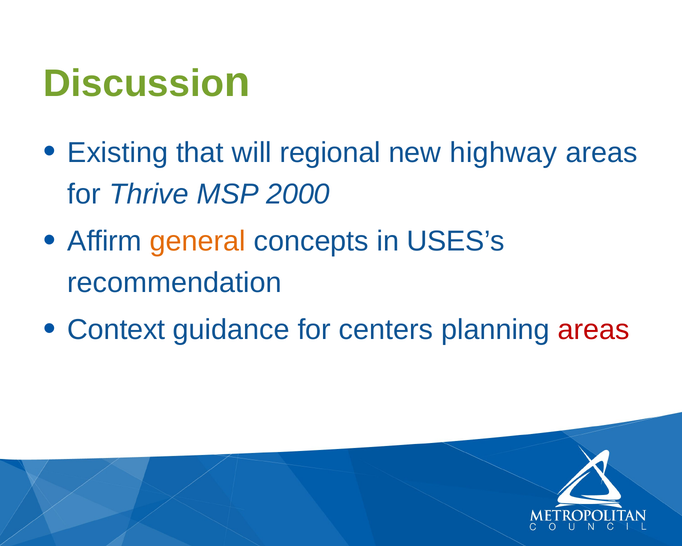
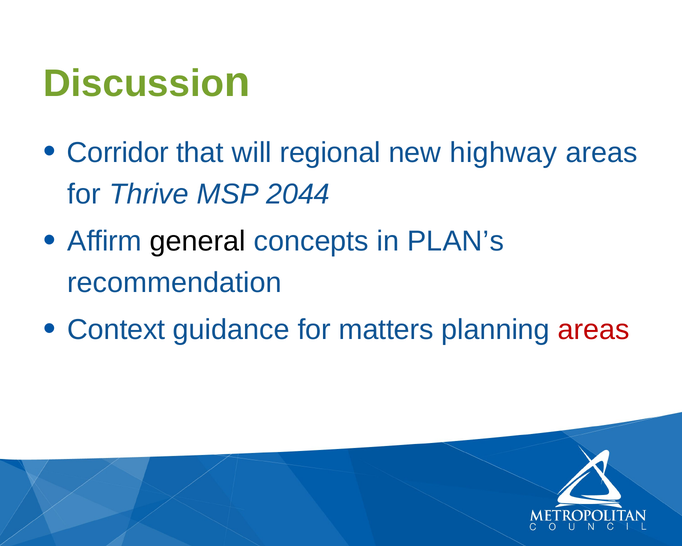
Existing: Existing -> Corridor (118, 152)
2000: 2000 -> 2044 (298, 194)
general colour: orange -> black (198, 241)
USES’s: USES’s -> PLAN’s (456, 241)
centers: centers -> matters (386, 330)
